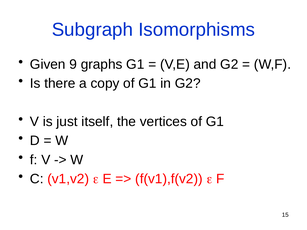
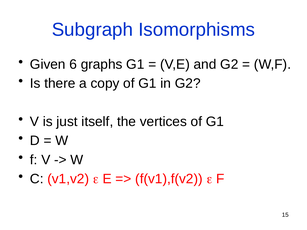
9: 9 -> 6 (73, 64)
